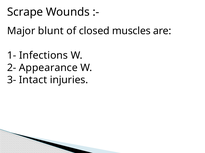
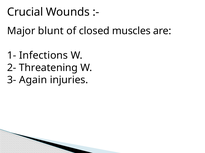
Scrape: Scrape -> Crucial (25, 12)
Appearance: Appearance -> Threatening (48, 68)
Intact: Intact -> Again (33, 80)
